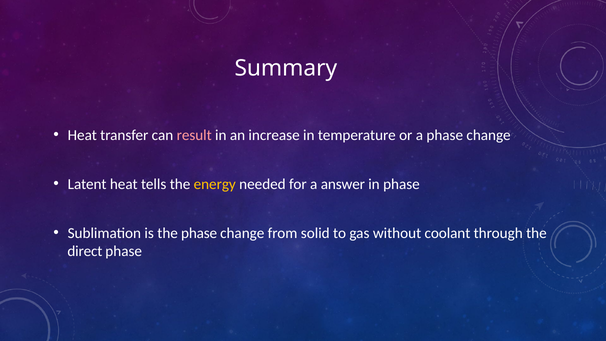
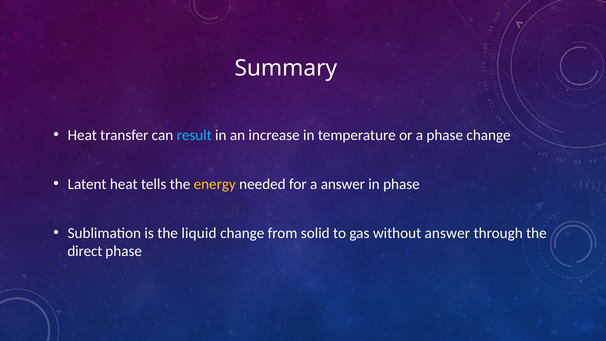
result colour: pink -> light blue (194, 135)
the phase: phase -> liquid (199, 233)
without coolant: coolant -> answer (447, 233)
